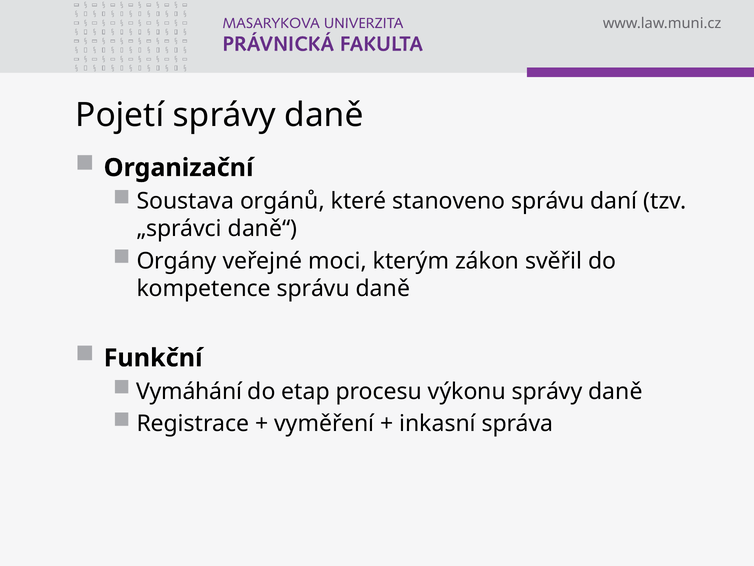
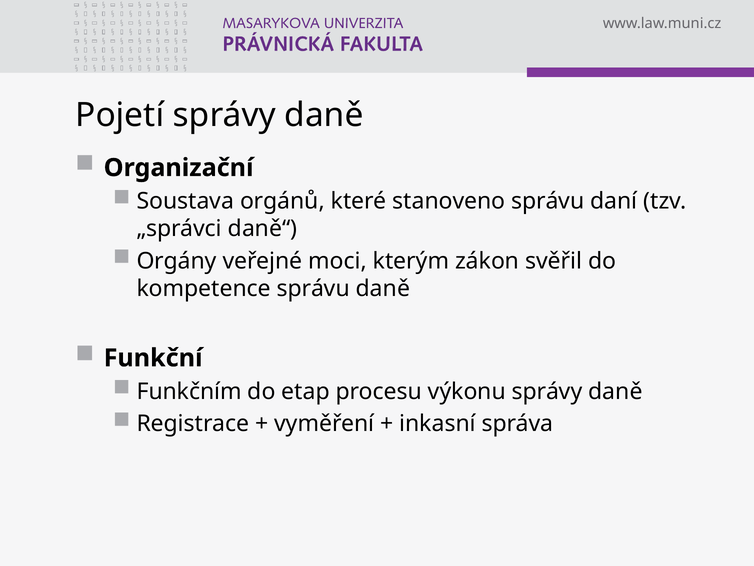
Vymáhání: Vymáhání -> Funkčním (189, 391)
